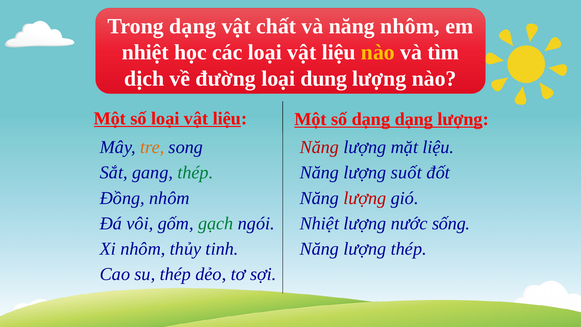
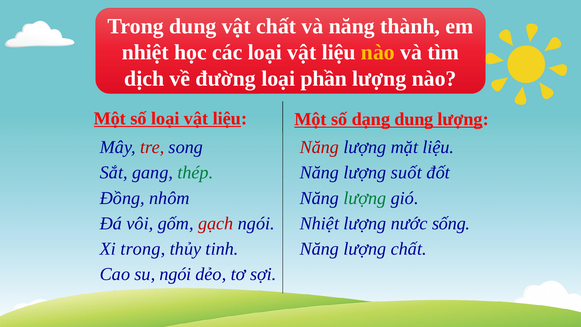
Trong dạng: dạng -> dung (193, 26)
năng nhôm: nhôm -> thành (410, 26)
dung: dung -> phần (324, 78)
dạng dạng: dạng -> dung (414, 119)
tre colour: orange -> red (152, 147)
lượng colour: red -> green (365, 198)
gạch colour: green -> red (216, 223)
Xi nhôm: nhôm -> trong (143, 249)
lượng thép: thép -> chất (409, 249)
su thép: thép -> ngói (175, 274)
